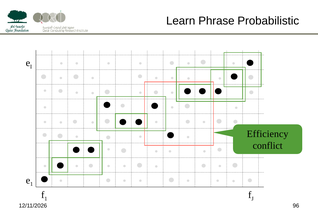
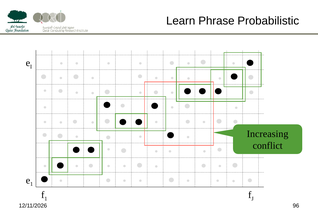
Efficiency: Efficiency -> Increasing (268, 134)
